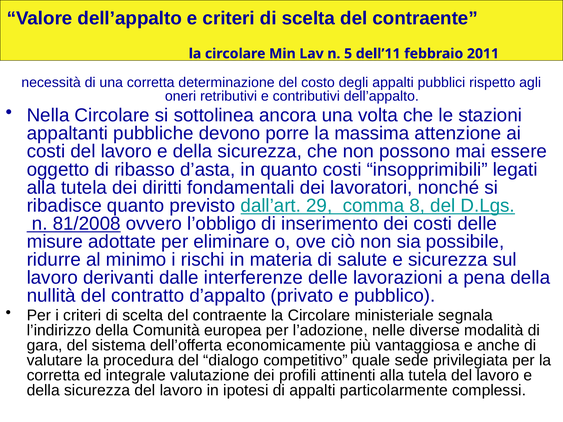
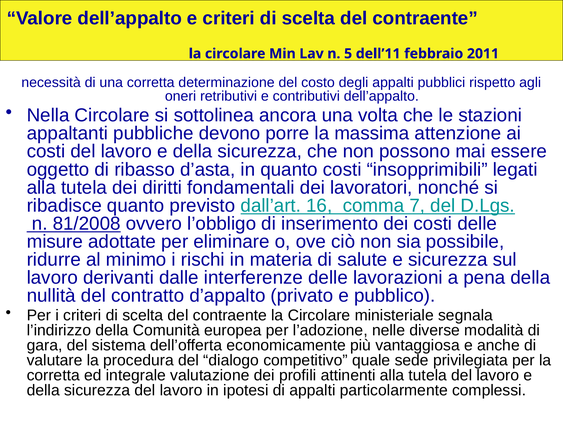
29: 29 -> 16 (319, 206)
8: 8 -> 7 (417, 206)
